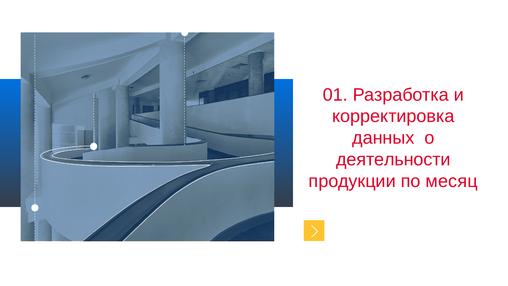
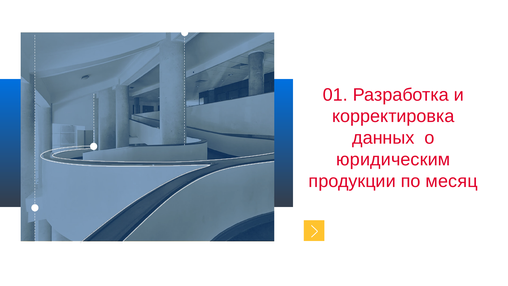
деятельности: деятельности -> юридическим (393, 159)
